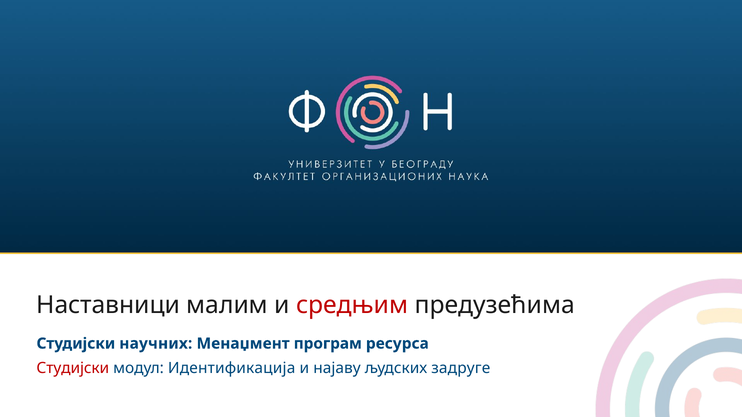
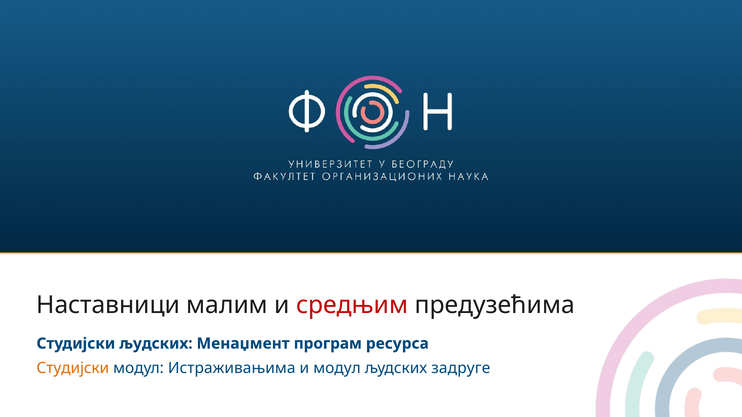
Студијски научних: научних -> људских (156, 344)
Студијски colour: red -> orange (73, 368)
Идентификација: Идентификација -> Истраживањима (232, 368)
и најаву: најаву -> модул (337, 368)
